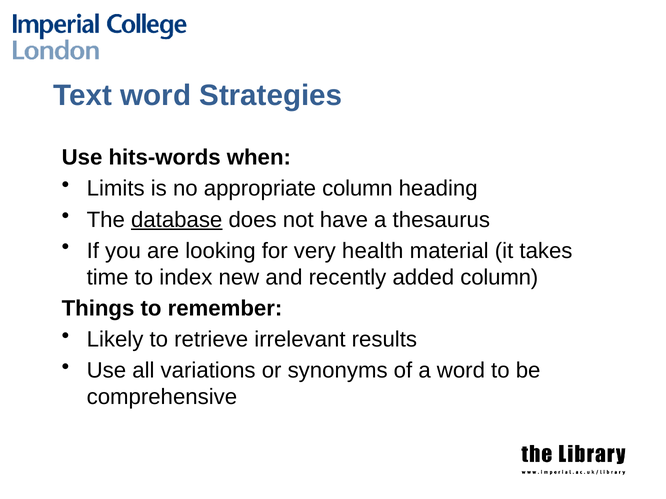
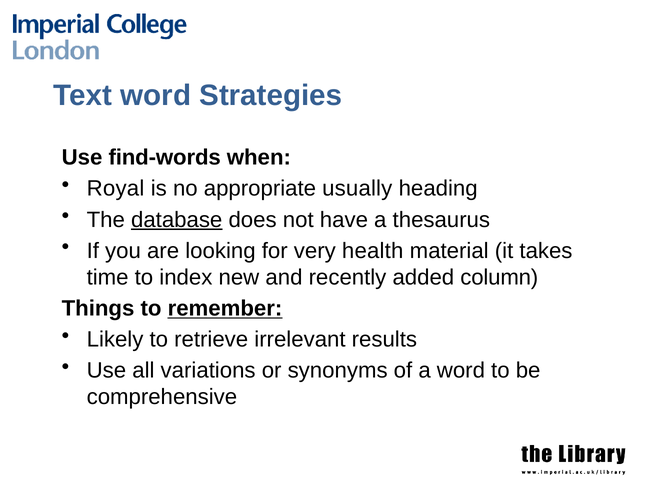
hits-words: hits-words -> find-words (165, 158)
Limits: Limits -> Royal (116, 189)
appropriate column: column -> usually (357, 189)
remember underline: none -> present (225, 309)
